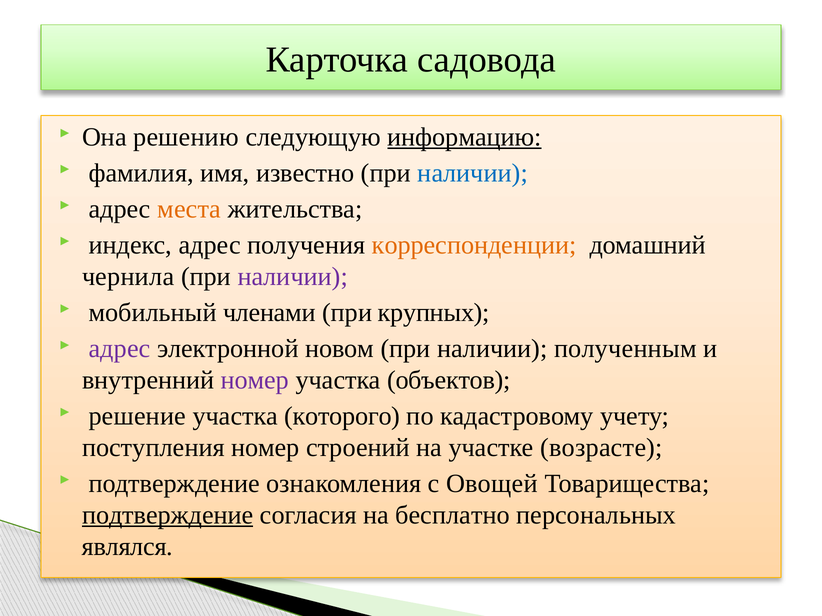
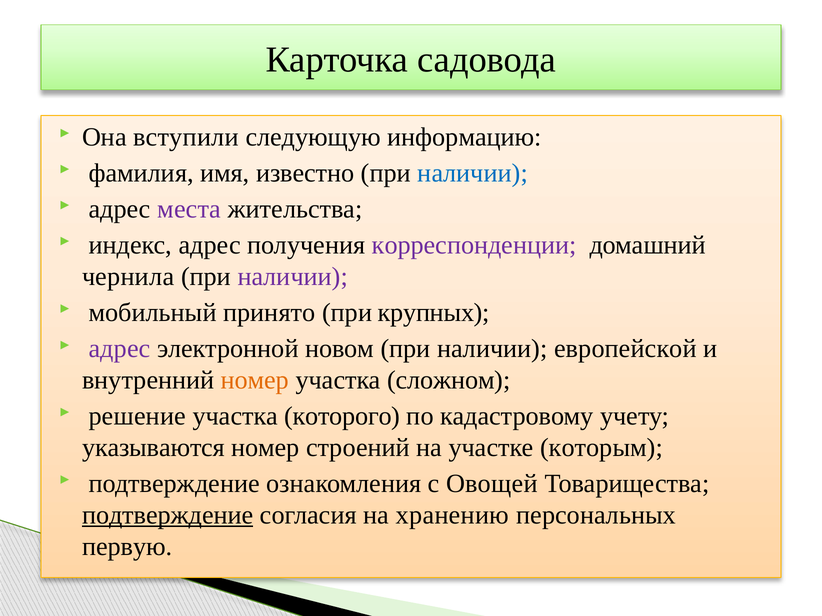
решению: решению -> вступили (186, 137)
информацию underline: present -> none (464, 137)
места colour: orange -> purple (189, 209)
корреспонденции colour: orange -> purple (474, 245)
членами: членами -> принято (269, 313)
полученным: полученным -> европейской (625, 349)
номер colour: purple -> orange (255, 380)
объектов: объектов -> сложном (449, 380)
поступления: поступления -> указываются (154, 448)
возрасте: возрасте -> которым (602, 448)
бесплатно: бесплатно -> хранению (452, 516)
являлся: являлся -> первую (127, 547)
